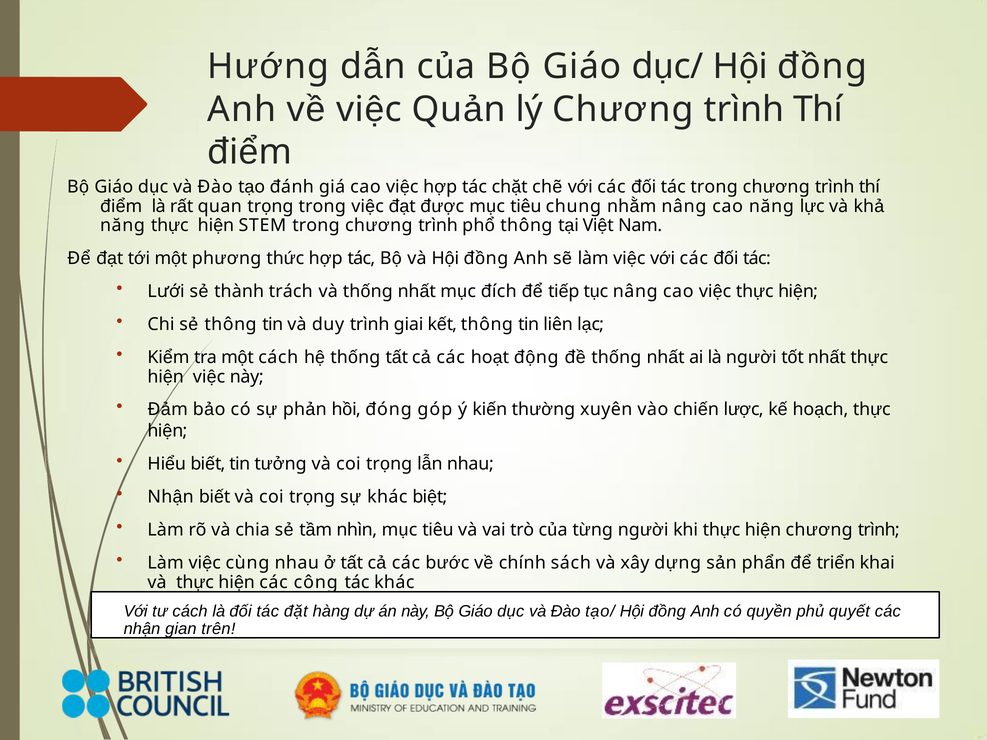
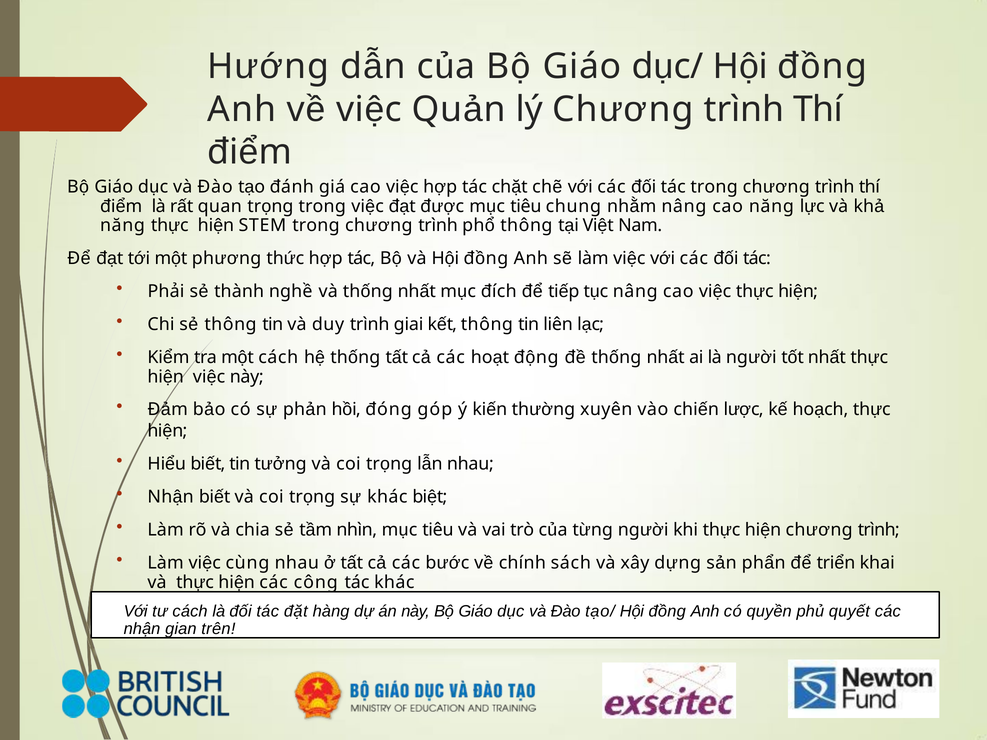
Lưới: Lưới -> Phải (166, 291)
trách: trách -> nghề (291, 291)
